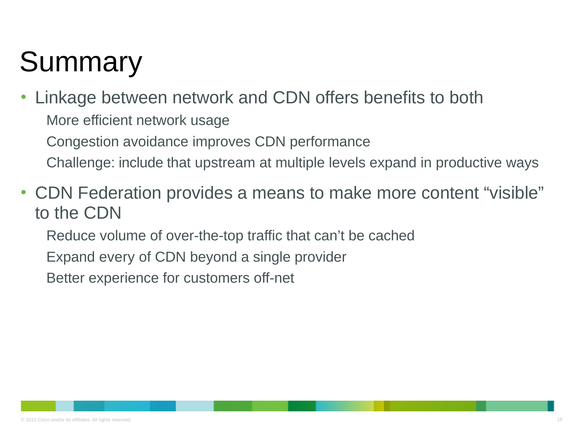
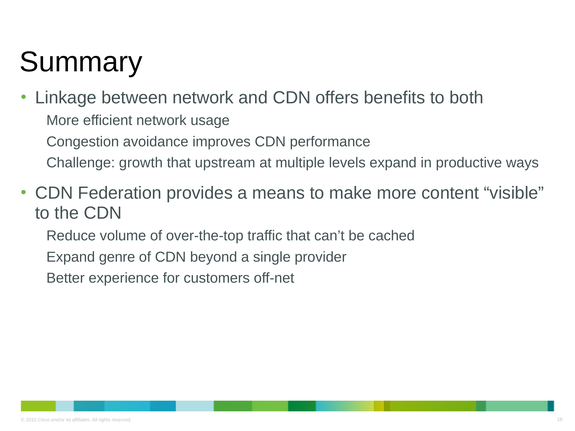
include: include -> growth (141, 163)
every: every -> genre (117, 257)
